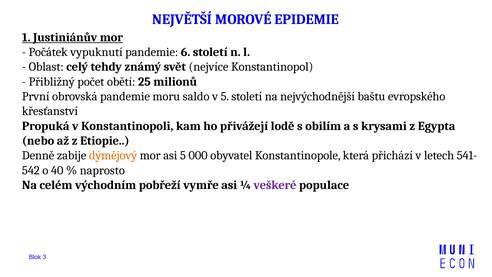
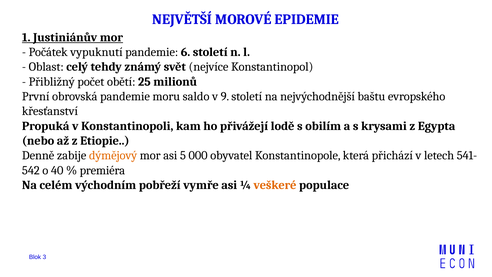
v 5: 5 -> 9 (225, 96)
naprosto: naprosto -> premiéra (102, 170)
veškeré colour: purple -> orange (275, 185)
